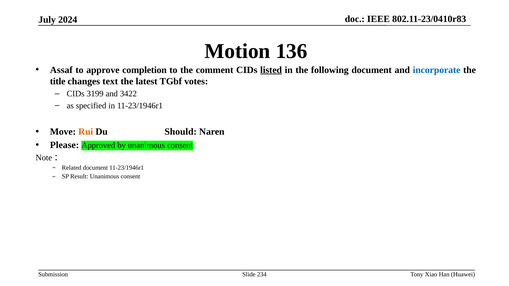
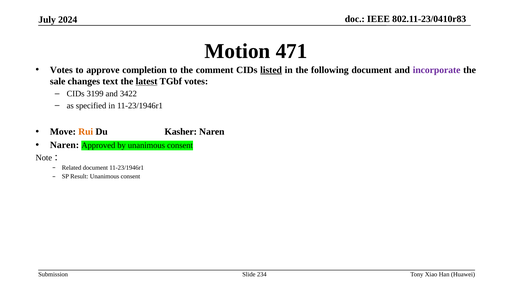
136: 136 -> 471 (292, 51)
Assaf: Assaf -> Votes (61, 70)
incorporate colour: blue -> purple (437, 70)
title: title -> sale (58, 81)
latest underline: none -> present (147, 81)
Should: Should -> Kasher (181, 132)
Please: Please -> Naren (64, 145)
